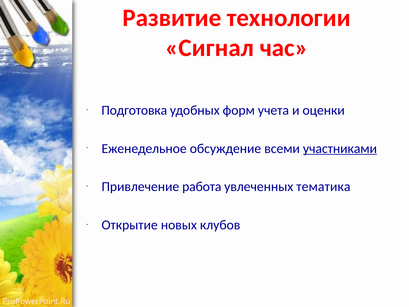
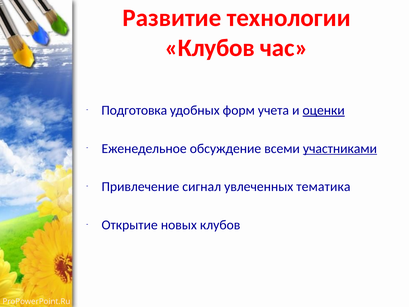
Сигнал: Сигнал -> Клубов (210, 48)
оценки underline: none -> present (324, 110)
работа: работа -> сигнал (202, 187)
